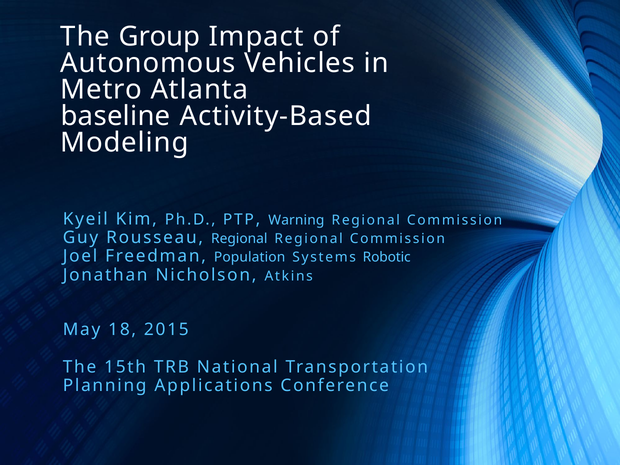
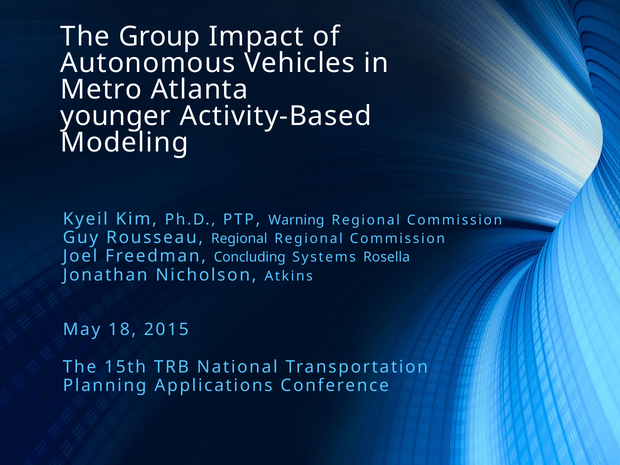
baseline: baseline -> younger (116, 116)
Population: Population -> Concluding (250, 257)
Robotic: Robotic -> Rosella (387, 257)
